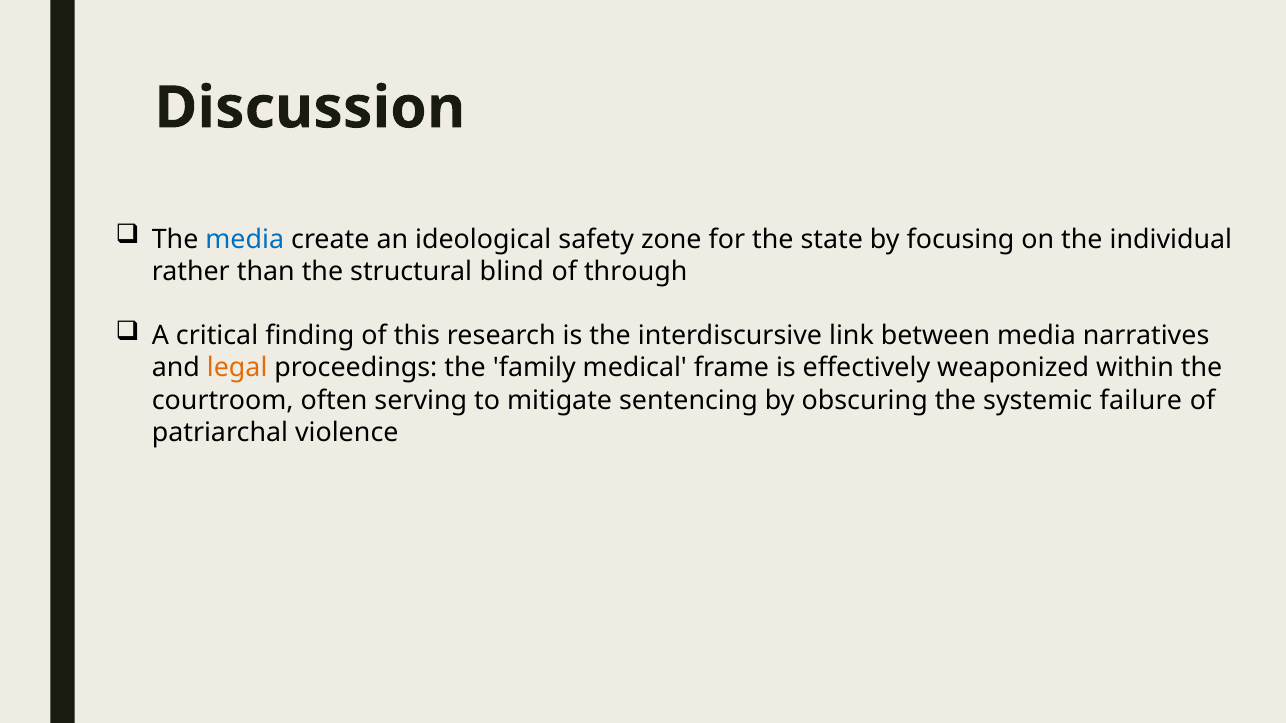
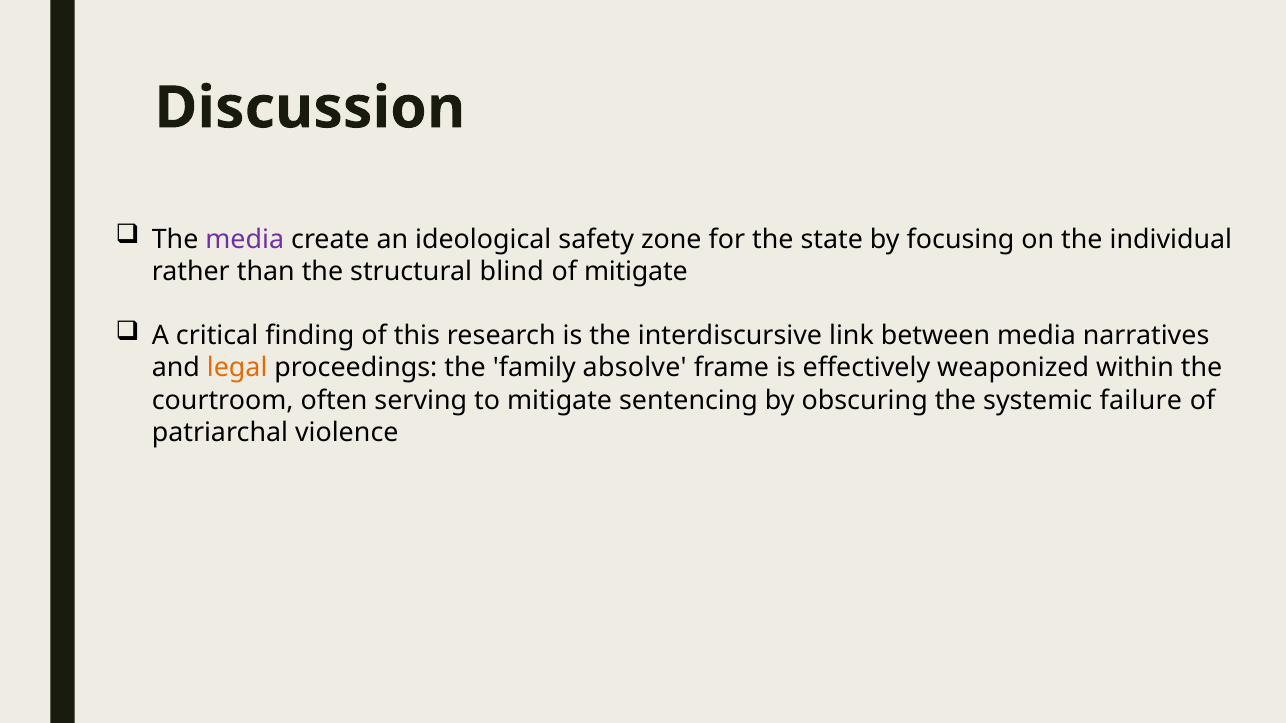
media colour: blue -> purple (245, 240)
of through: through -> mitigate (636, 272)
medical: medical -> absolve (635, 368)
